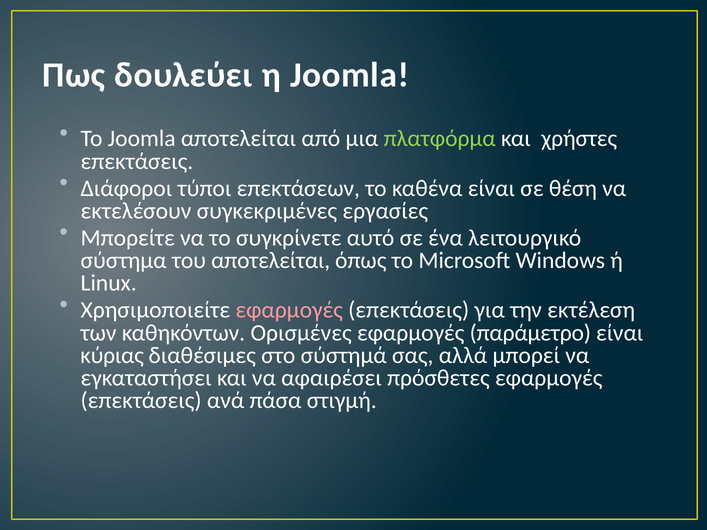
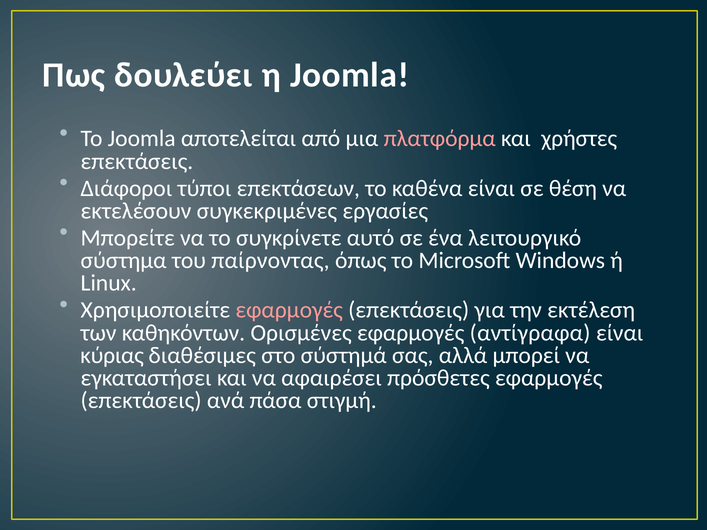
πλατφόρμα colour: light green -> pink (440, 139)
του αποτελείται: αποτελείται -> παίρνοντας (270, 261)
παράμετρο: παράμετρο -> αντίγραφα (530, 333)
